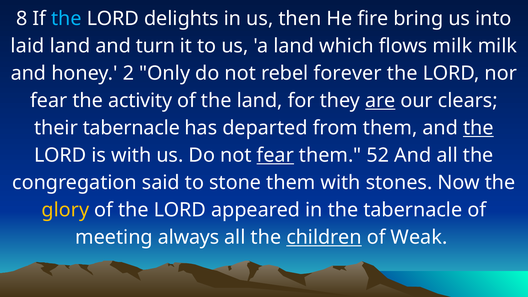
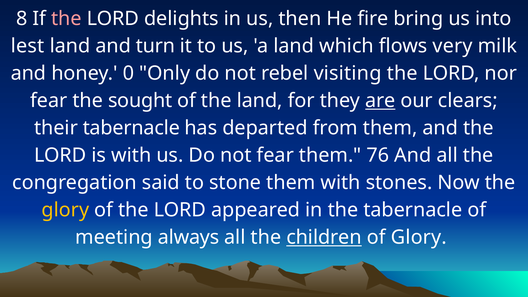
the colour: light blue -> pink (66, 19)
laid: laid -> lest (28, 46)
flows milk: milk -> very (453, 46)
2: 2 -> 0 (128, 73)
forever: forever -> visiting (348, 73)
activity: activity -> sought (140, 101)
the underline: present -> none (478, 128)
fear underline: present -> none (275, 155)
52: 52 -> 76 (378, 155)
of Weak: Weak -> Glory (419, 237)
